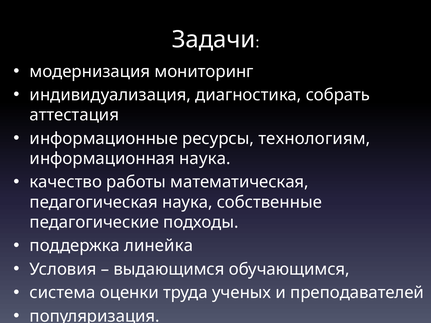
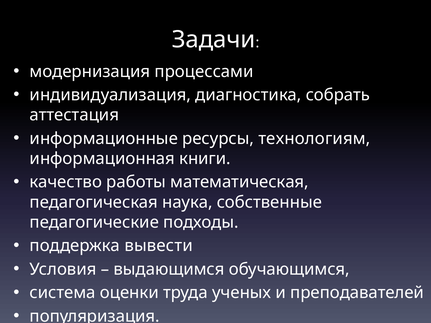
мониторинг: мониторинг -> процессами (204, 72)
информационная наука: наука -> книги (205, 159)
линейка: линейка -> вывести (159, 246)
